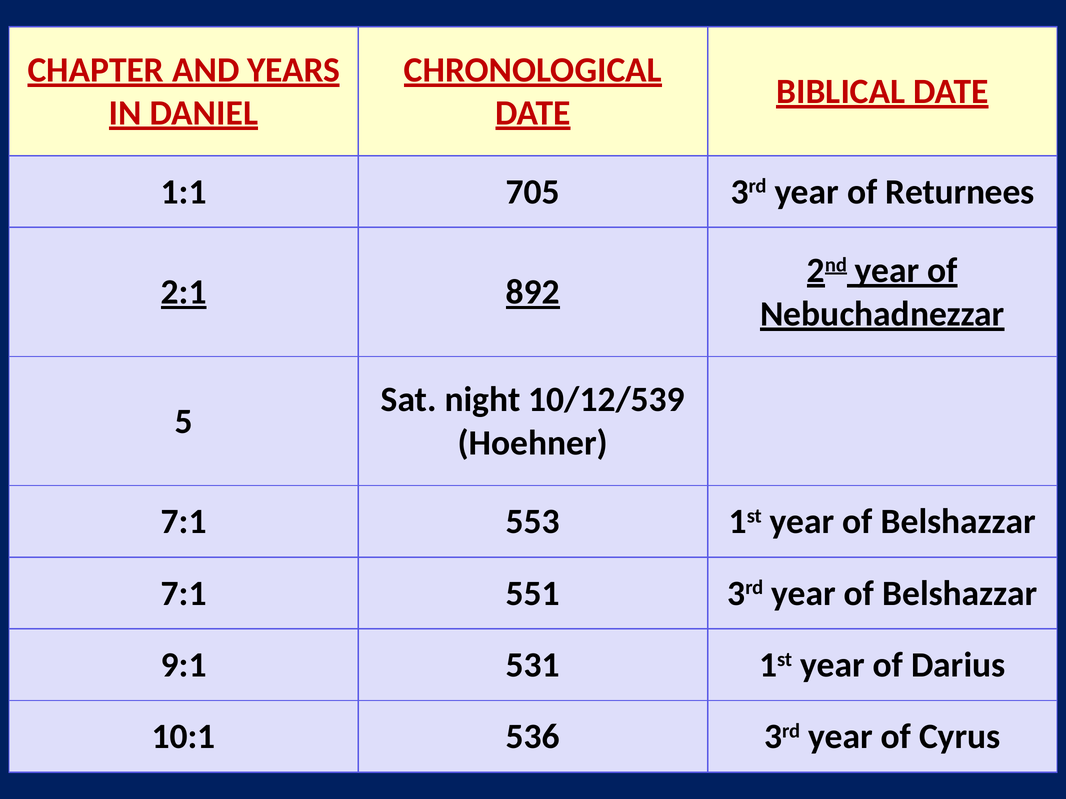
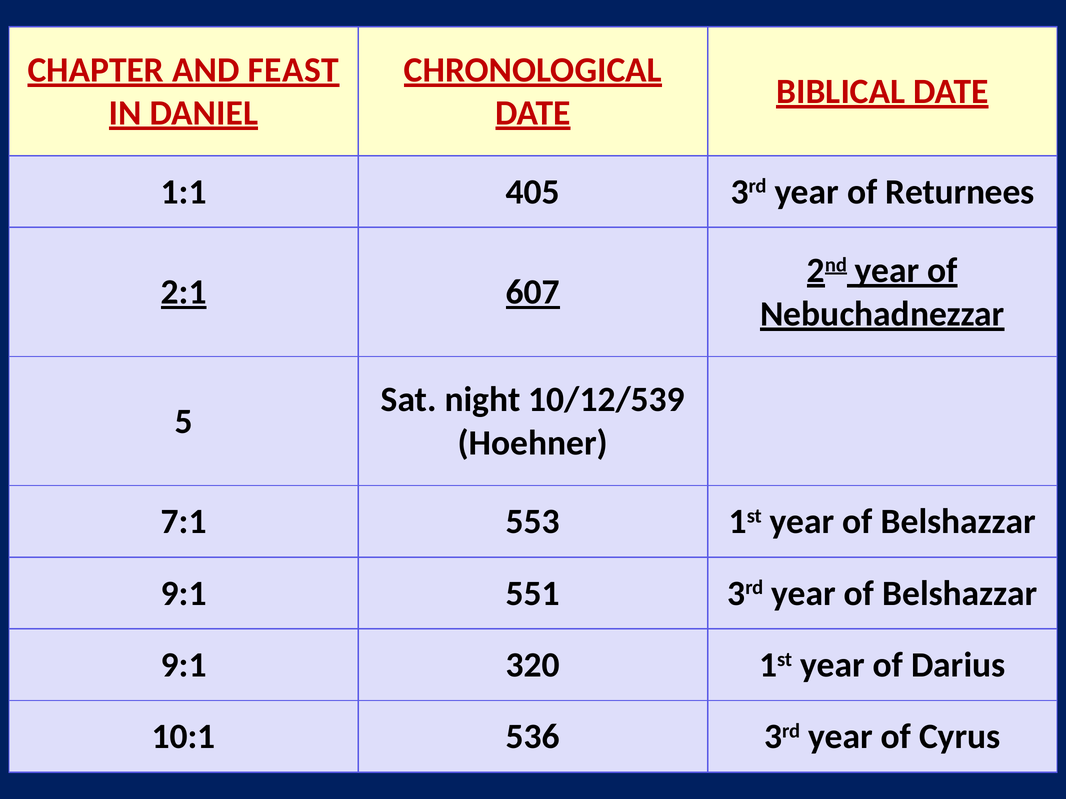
YEARS: YEARS -> FEAST (293, 70)
705: 705 -> 405 (533, 192)
892: 892 -> 607 (533, 292)
7:1: 7:1 -> 9:1 (184, 594)
531: 531 -> 320 (533, 665)
